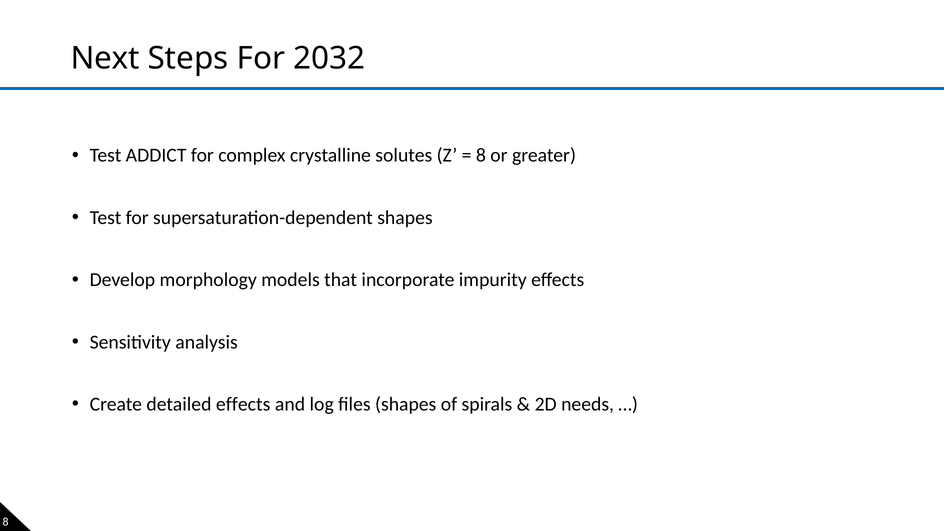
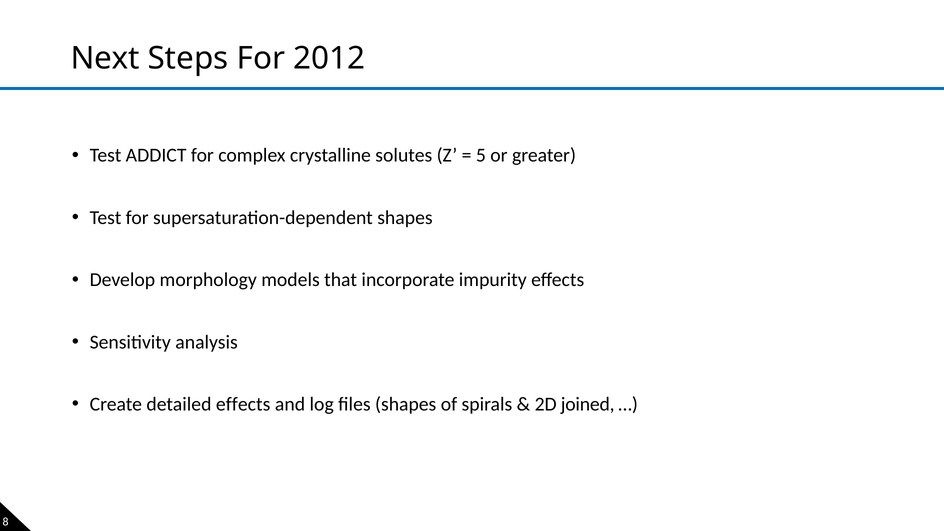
2032: 2032 -> 2012 (329, 58)
8: 8 -> 5 (481, 155)
needs: needs -> joined (588, 404)
